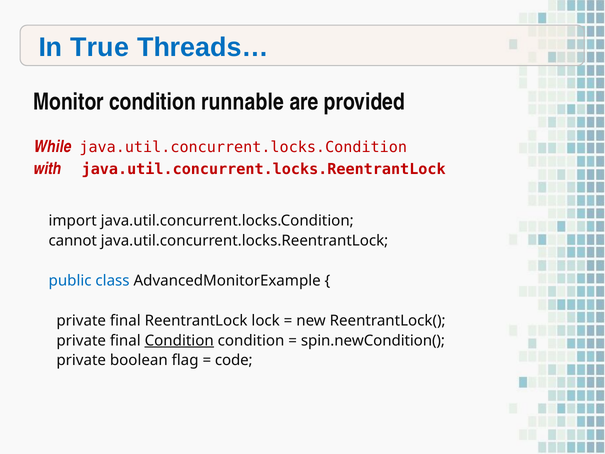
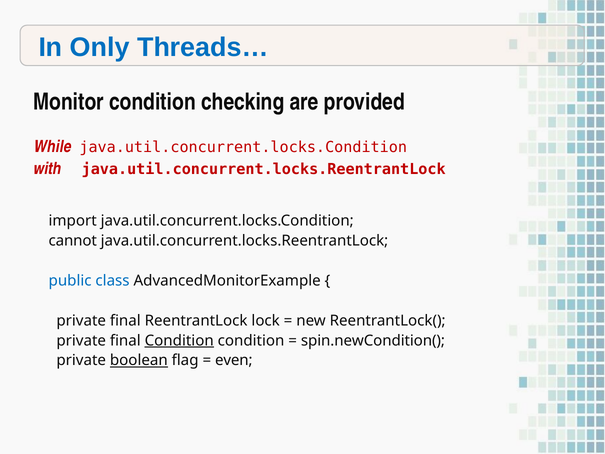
True: True -> Only (100, 47)
runnable: runnable -> checking (243, 102)
boolean underline: none -> present (139, 360)
code: code -> even (234, 360)
